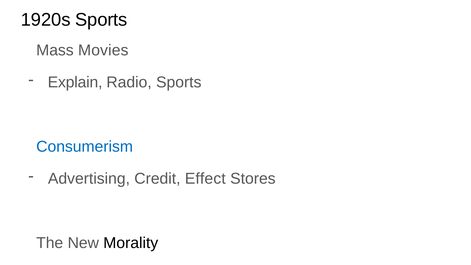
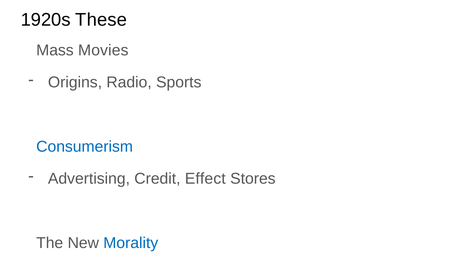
1920s Sports: Sports -> These (101, 20)
Explain: Explain -> Origins (75, 82)
Morality colour: black -> blue (131, 243)
